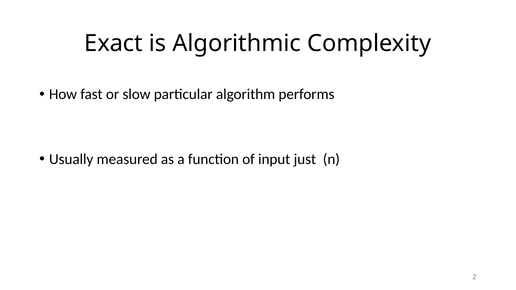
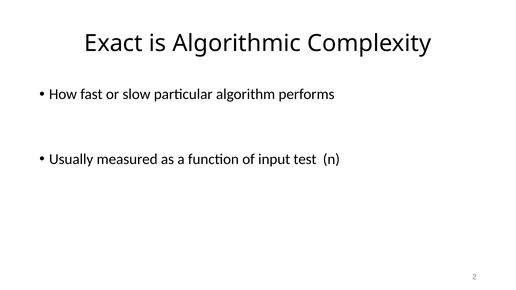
just: just -> test (305, 159)
